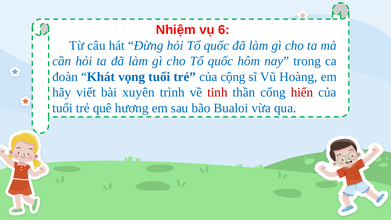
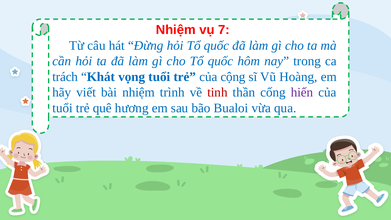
6: 6 -> 7 (224, 30)
đoàn: đoàn -> trách (65, 77)
bài xuyên: xuyên -> nhiệm (139, 92)
hiến colour: red -> purple (302, 92)
